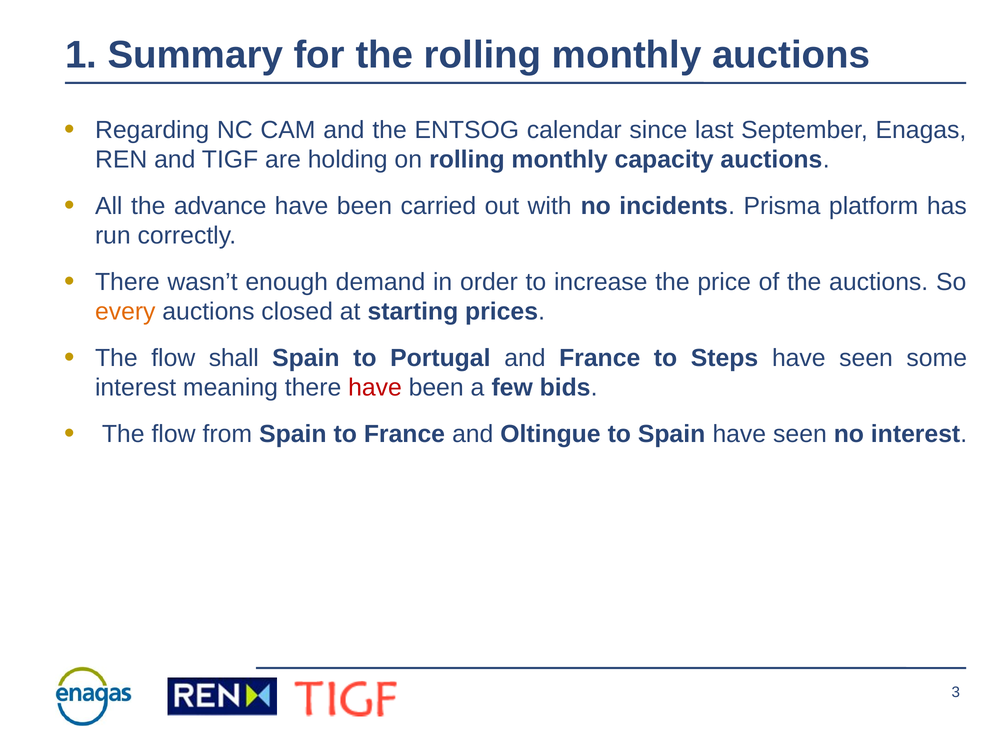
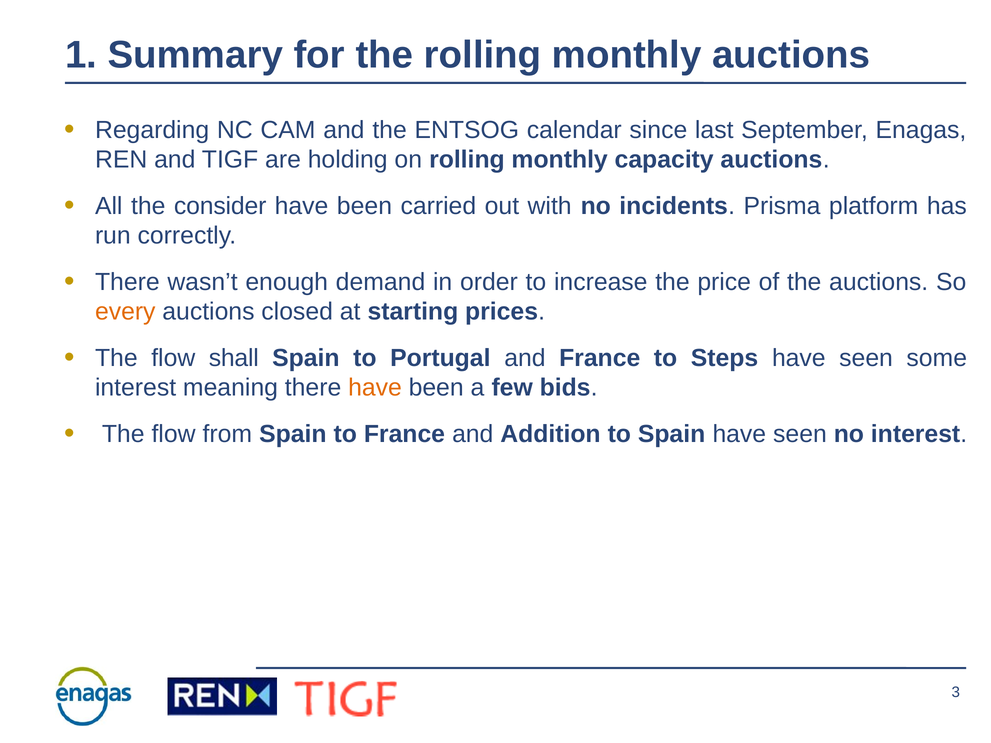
advance: advance -> consider (220, 206)
have colour: red -> orange (375, 388)
Oltingue: Oltingue -> Addition (550, 434)
